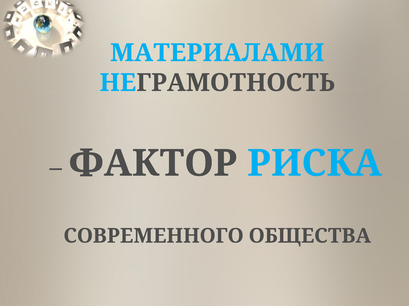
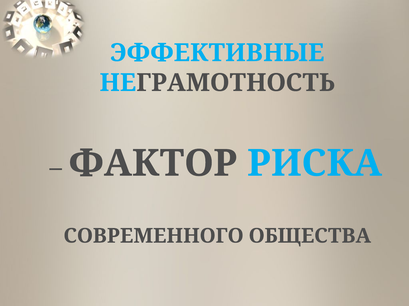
МАТЕРИАЛАМИ: МАТЕРИАЛАМИ -> ЭФФЕКТИВНЫЕ (217, 53)
